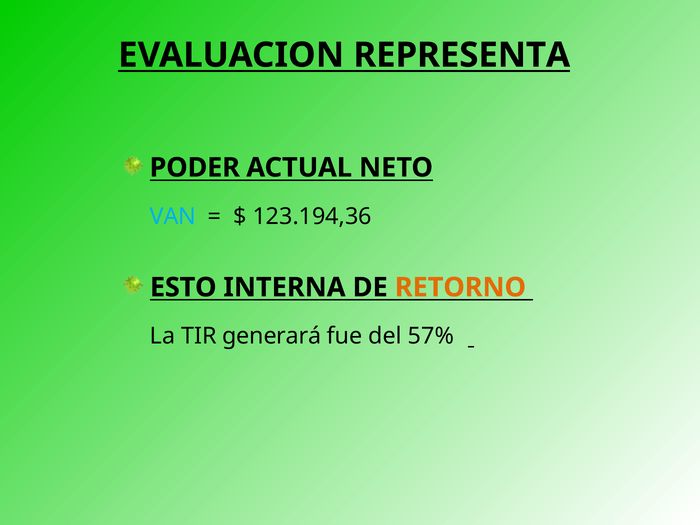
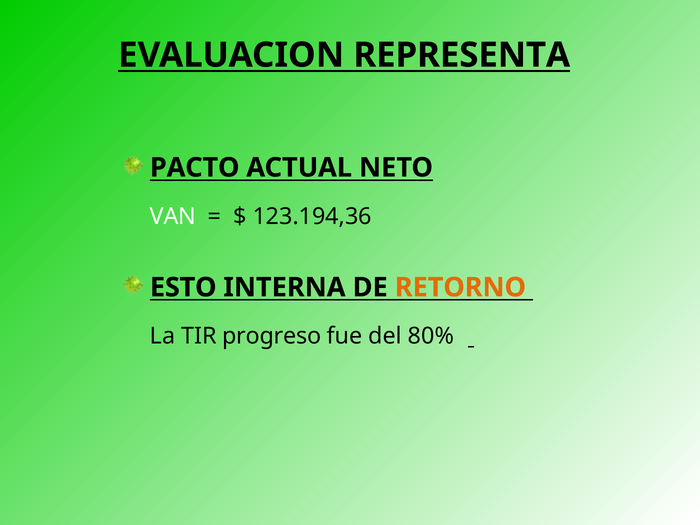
PODER: PODER -> PACTO (195, 168)
VAN colour: light blue -> white (173, 216)
generará: generará -> progreso (272, 336)
57%: 57% -> 80% (431, 336)
